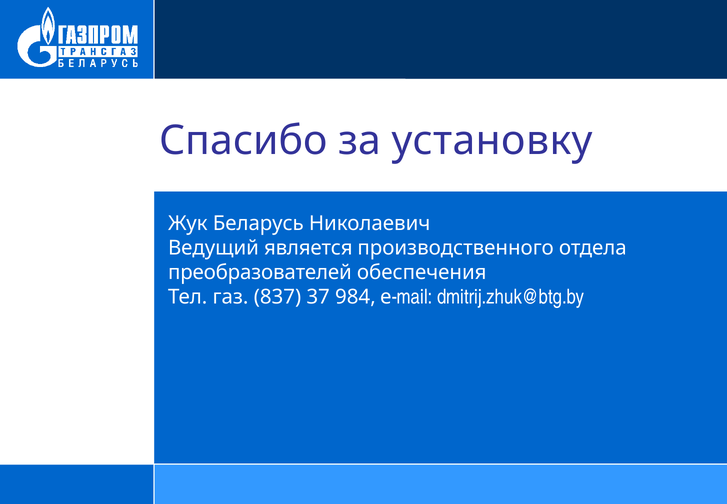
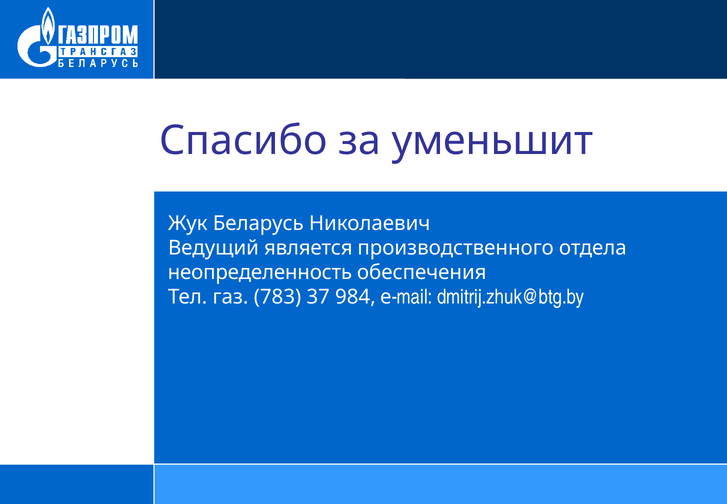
установку: установку -> уменьшит (492, 141)
преобразователей: преобразователей -> неопределенность (260, 272)
837: 837 -> 783 (277, 297)
